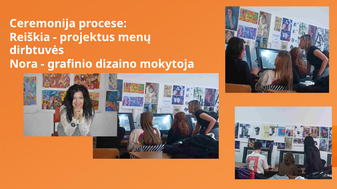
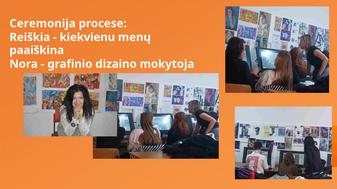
projektus: projektus -> kiekvienu (87, 37)
dirbtuvės: dirbtuvės -> paaiškina (37, 50)
